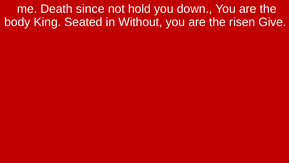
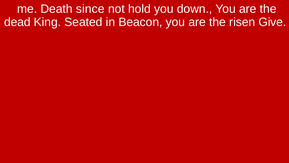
body: body -> dead (17, 22)
Without: Without -> Beacon (140, 22)
